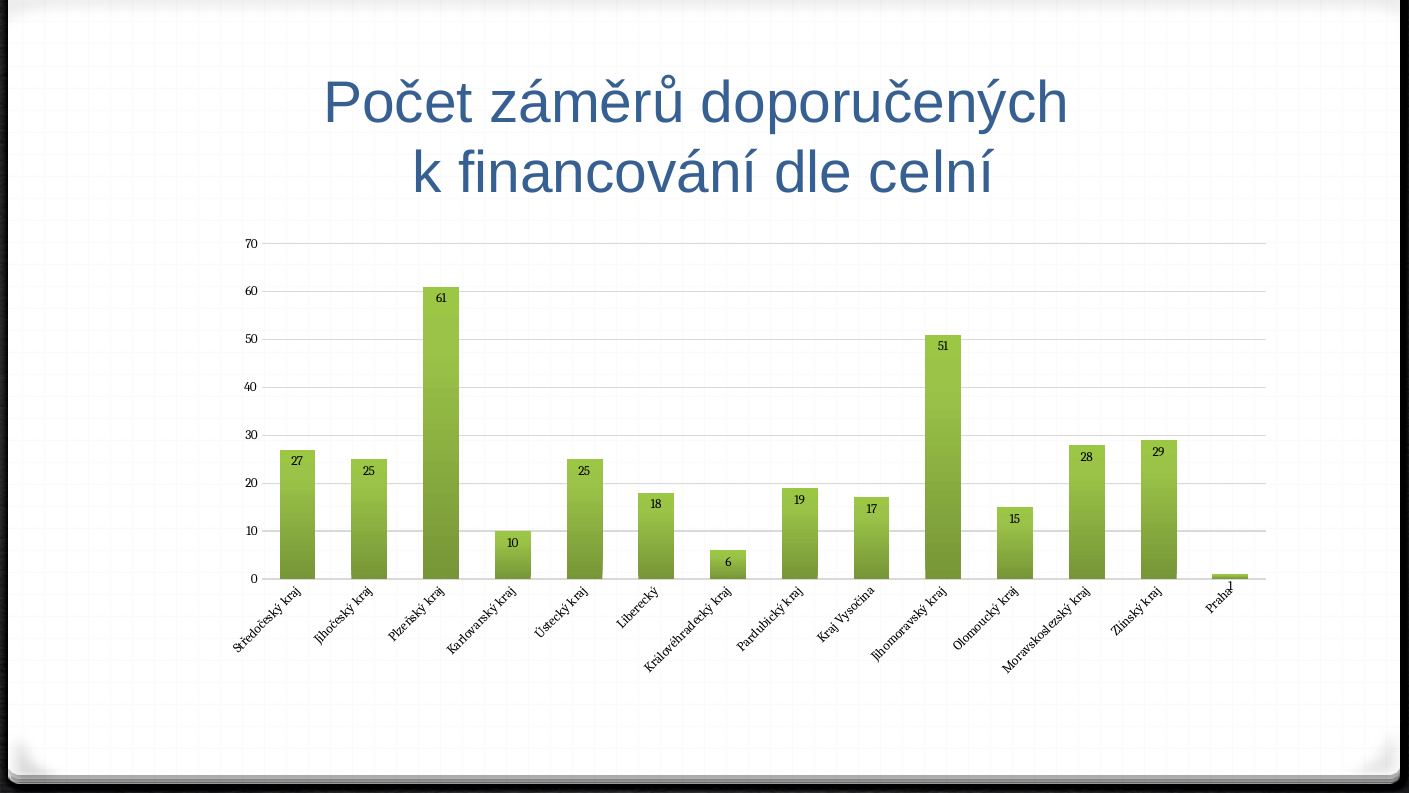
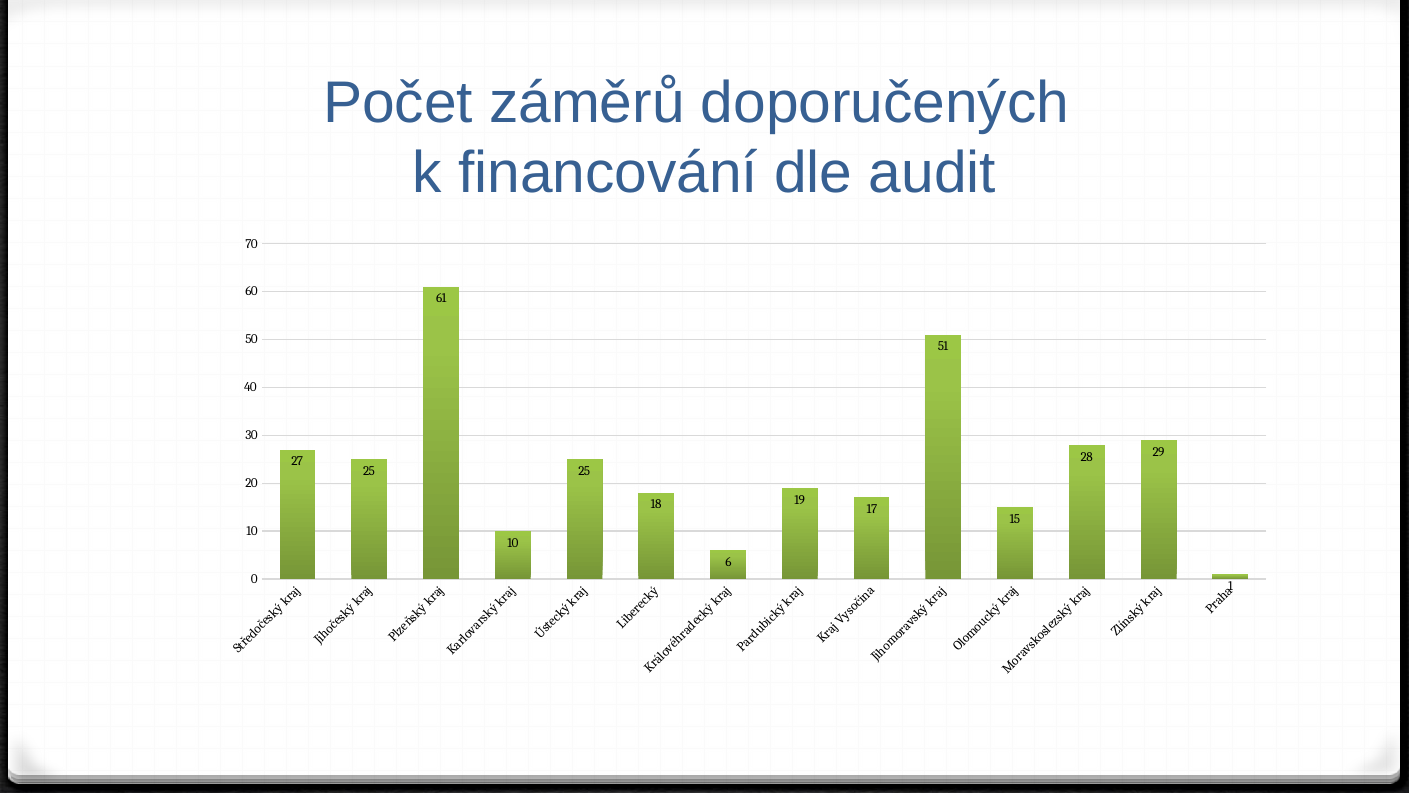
celní: celní -> audit (932, 173)
